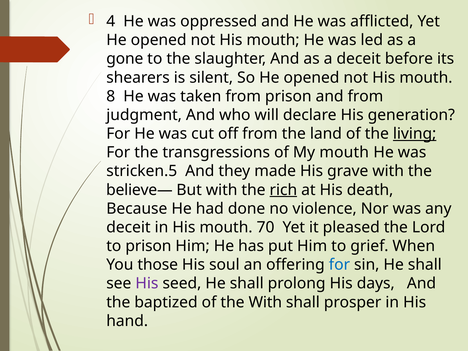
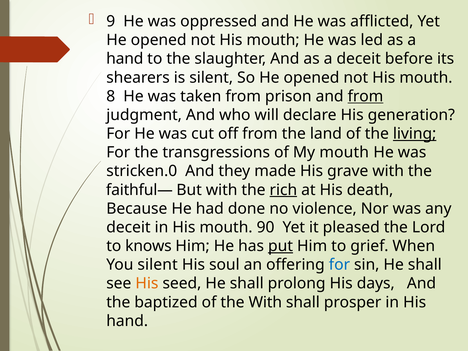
4: 4 -> 9 (111, 21)
gone: gone -> hand (125, 59)
from underline: none -> present (365, 96)
stricken.5: stricken.5 -> stricken.0 (142, 171)
believe—: believe— -> faithful— (139, 190)
70: 70 -> 90 (266, 227)
to prison: prison -> knows (148, 246)
put underline: none -> present (281, 246)
You those: those -> silent (158, 265)
His colour: purple -> orange (147, 283)
